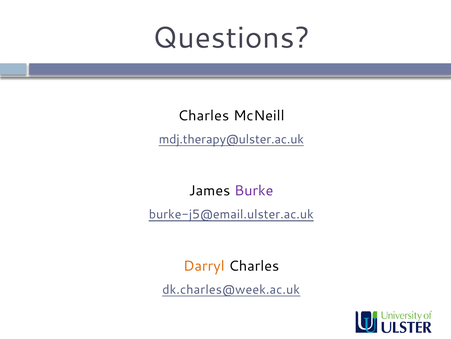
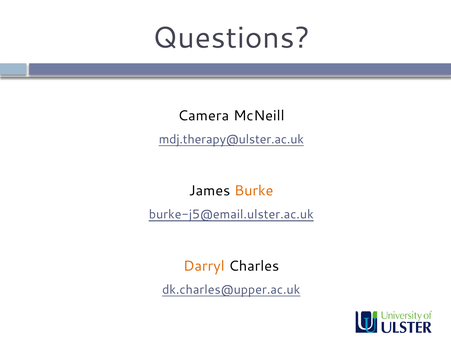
Charles: Charles -> Camera (203, 116)
Burke colour: purple -> orange (254, 190)
dk.charles@week.ac.uk: dk.charles@week.ac.uk -> dk.charles@upper.ac.uk (231, 289)
